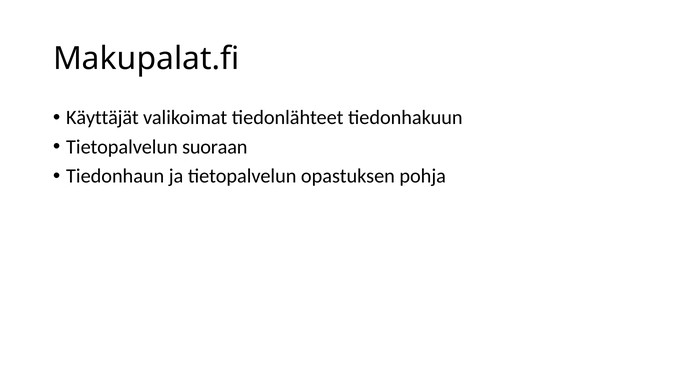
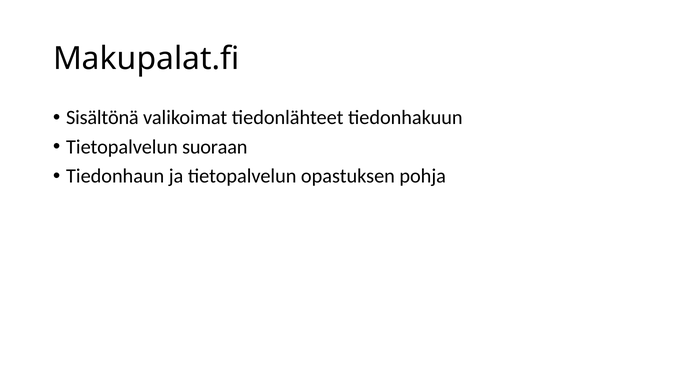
Käyttäjät: Käyttäjät -> Sisältönä (102, 118)
